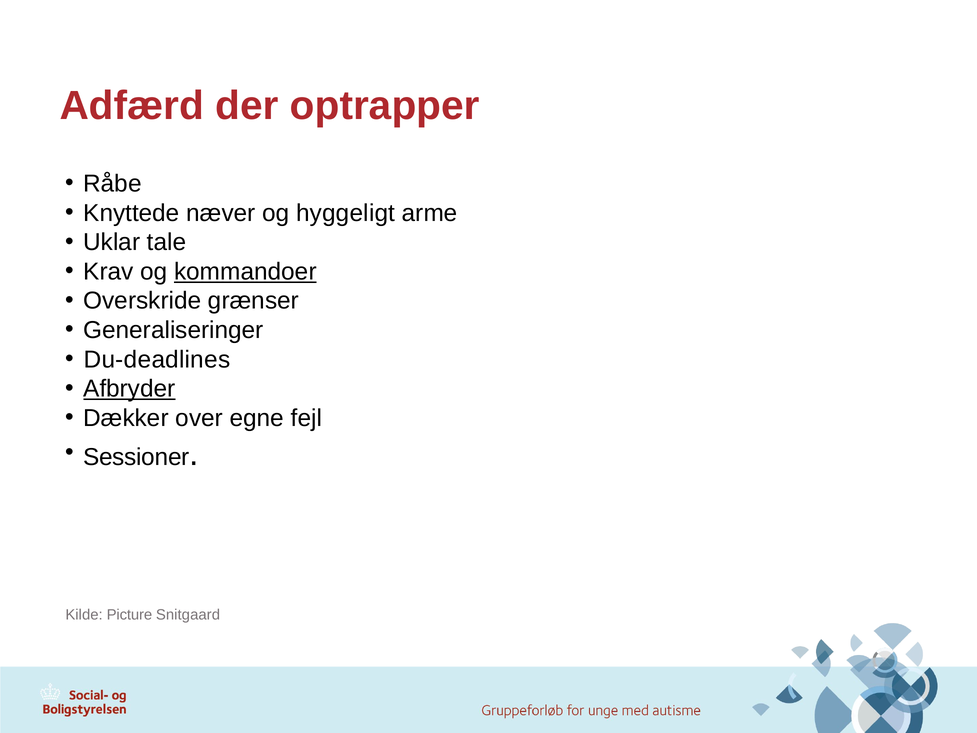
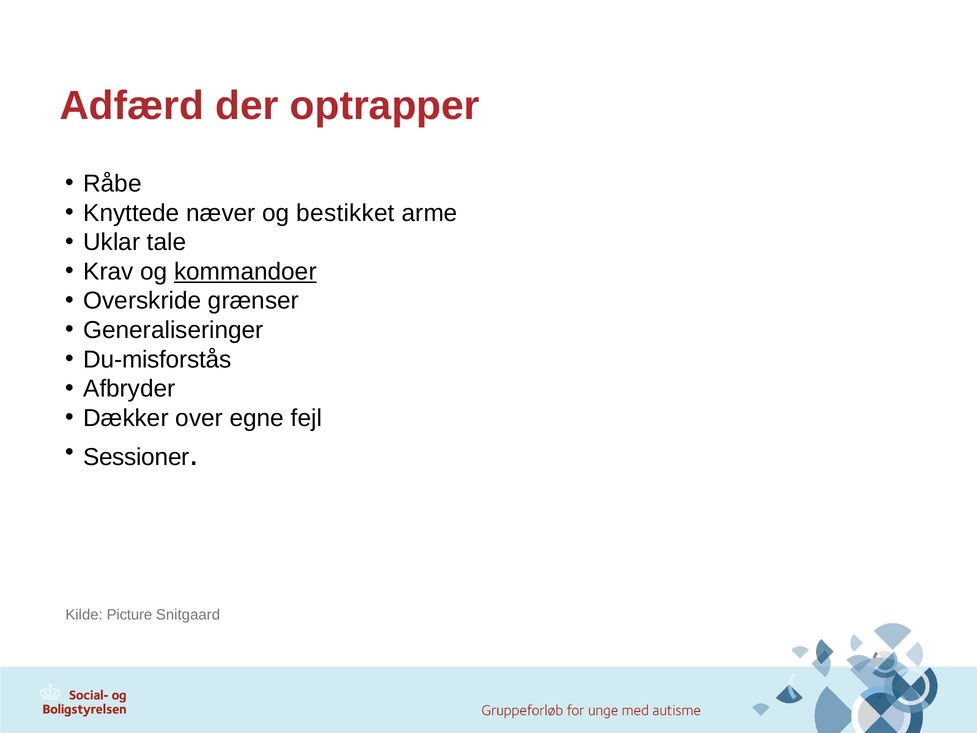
hyggeligt: hyggeligt -> bestikket (346, 213)
Du-deadlines: Du-deadlines -> Du-misforstås (157, 359)
Afbryder underline: present -> none (129, 389)
